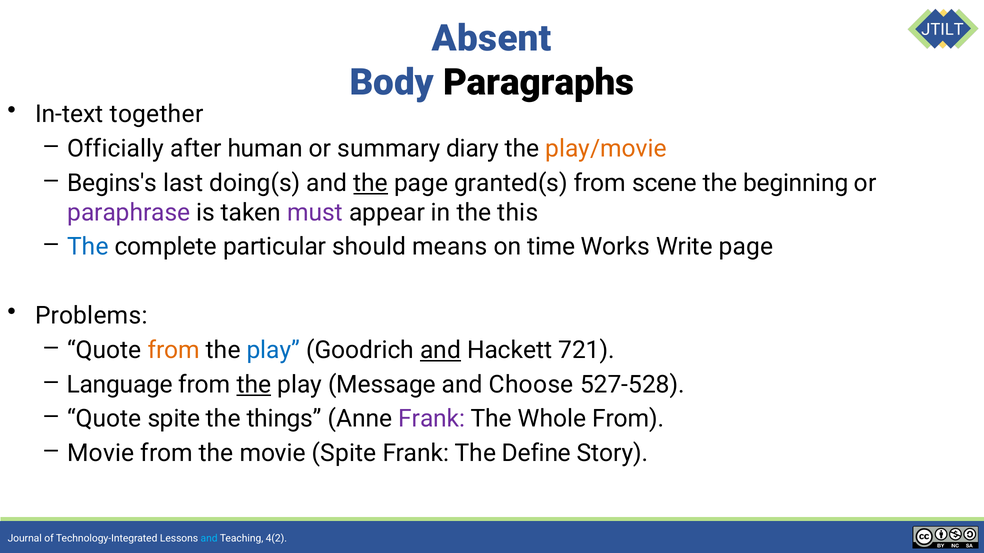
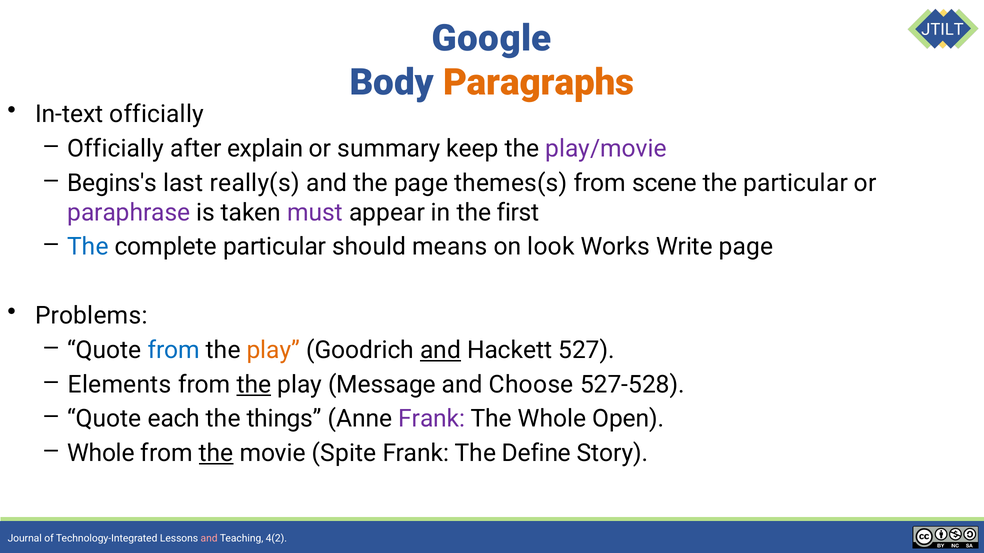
Absent: Absent -> Google (492, 39)
Paragraphs colour: black -> orange (539, 83)
In-text together: together -> officially (157, 114)
human: human -> explain (265, 149)
diary: diary -> keep (472, 149)
play/movie colour: orange -> purple (606, 149)
doing(s: doing(s -> really(s (255, 183)
the underline: present -> none (371, 183)
granted(s: granted(s -> themes(s (511, 183)
the beginning: beginning -> particular (796, 183)
this: this -> first (518, 213)
time: time -> look (551, 247)
from colour: orange -> blue (174, 350)
play colour: blue -> orange (273, 350)
721: 721 -> 527 (587, 350)
Language: Language -> Elements (120, 385)
Quote spite: spite -> each (174, 419)
Whole From: From -> Open (628, 419)
Movie: Movie -> Whole (101, 454)
the underline: none -> present (216, 454)
and colour: light blue -> pink (209, 539)
